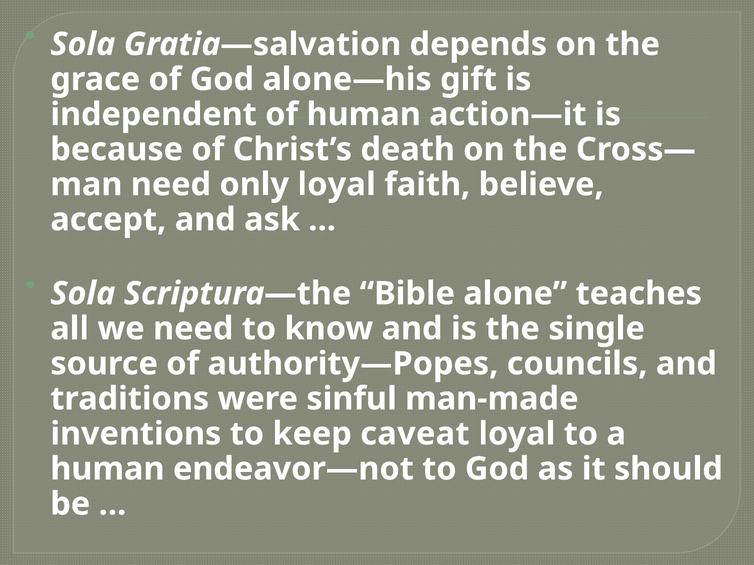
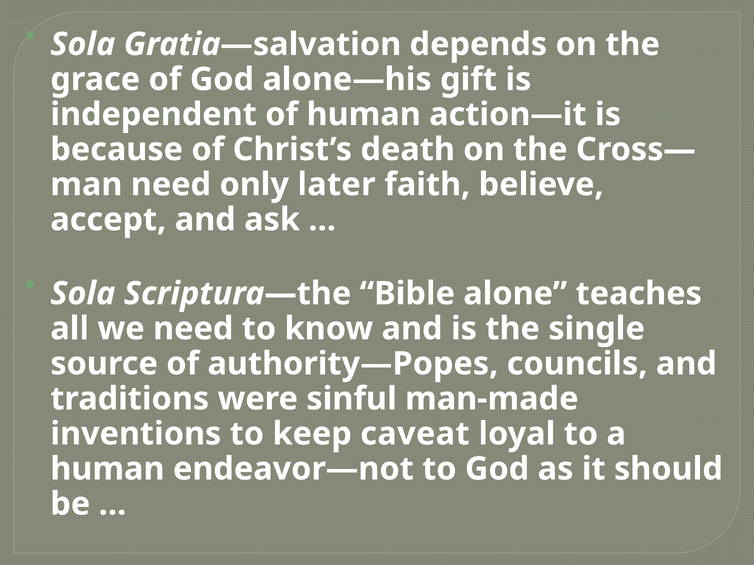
only loyal: loyal -> later (336, 185)
